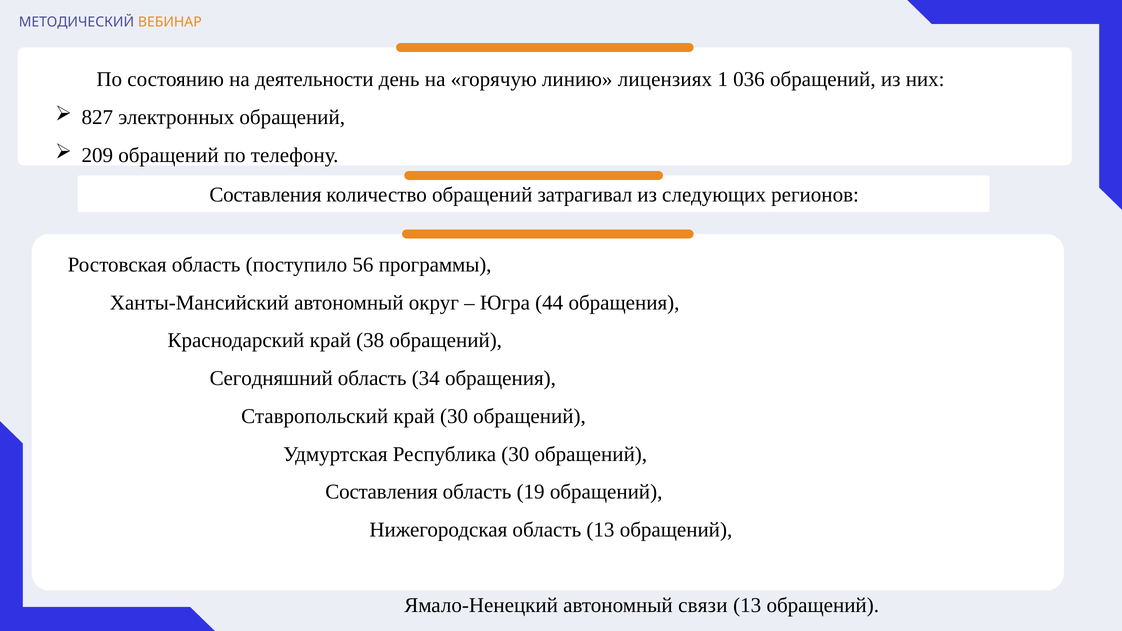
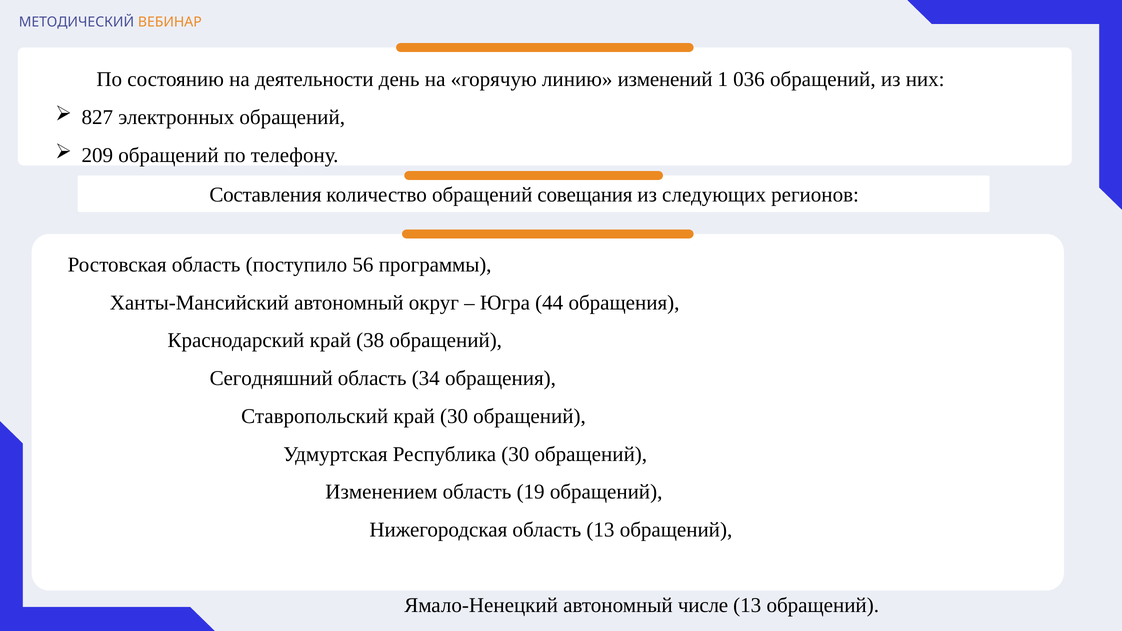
лицензиях: лицензиях -> изменений (665, 79)
затрагивал: затрагивал -> совещания (585, 195)
Составления: Составления -> Изменением (381, 492)
связи: связи -> числе (703, 606)
